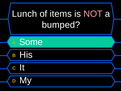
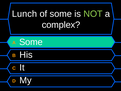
of items: items -> some (61, 14)
NOT colour: pink -> light green (93, 14)
bumped: bumped -> complex (61, 25)
